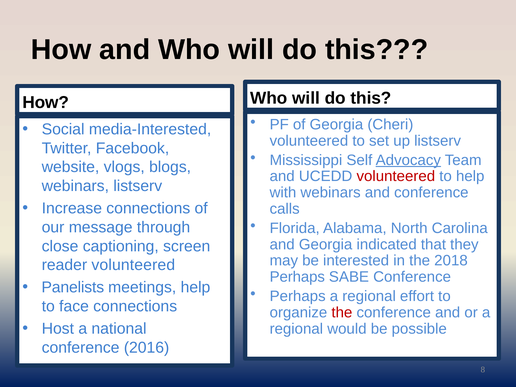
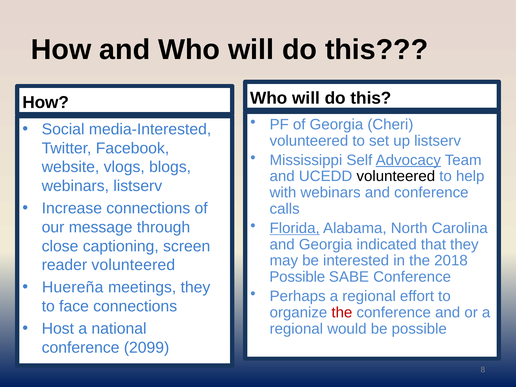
volunteered colour: red -> black (396, 176)
Florida underline: none -> present (295, 228)
Perhaps: Perhaps -> Possible (297, 277)
Panelists: Panelists -> Huereña (73, 287)
meetings help: help -> they (195, 287)
2016: 2016 -> 2099 (147, 348)
